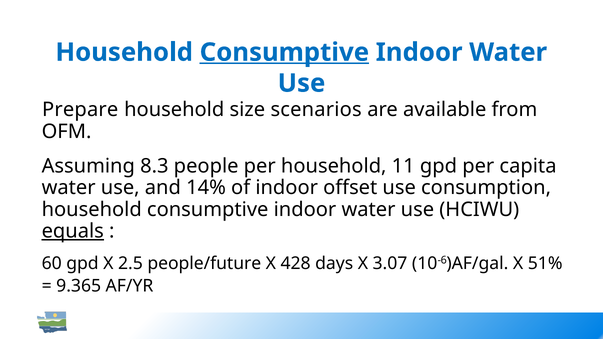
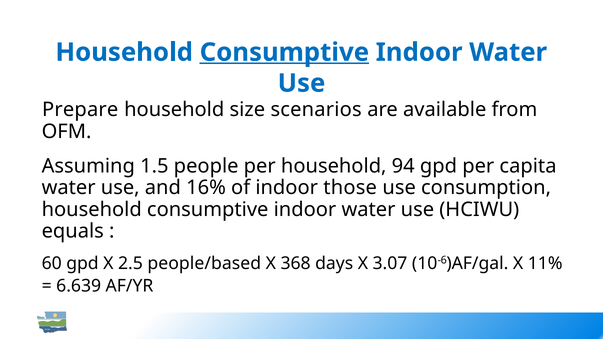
8.3: 8.3 -> 1.5 (154, 166)
11: 11 -> 94 (403, 166)
14%: 14% -> 16% (206, 188)
offset: offset -> those (350, 188)
equals underline: present -> none (73, 231)
people/future: people/future -> people/based (204, 264)
428: 428 -> 368 (296, 264)
51%: 51% -> 11% (545, 264)
9.365: 9.365 -> 6.639 (79, 286)
